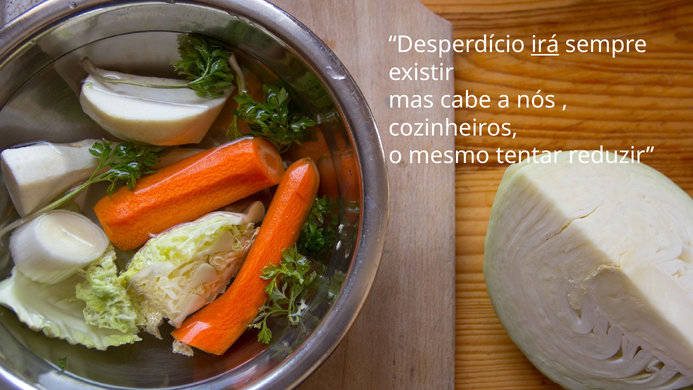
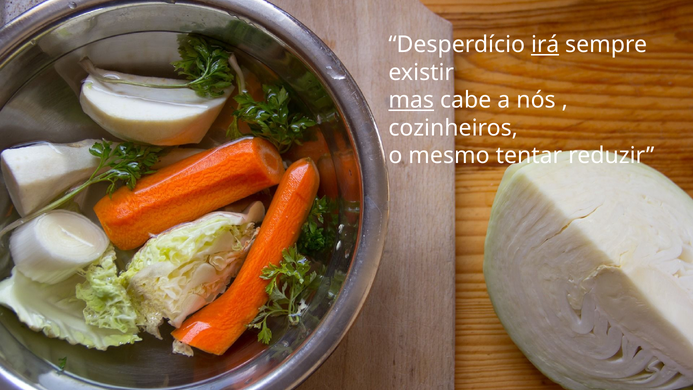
mas underline: none -> present (411, 100)
